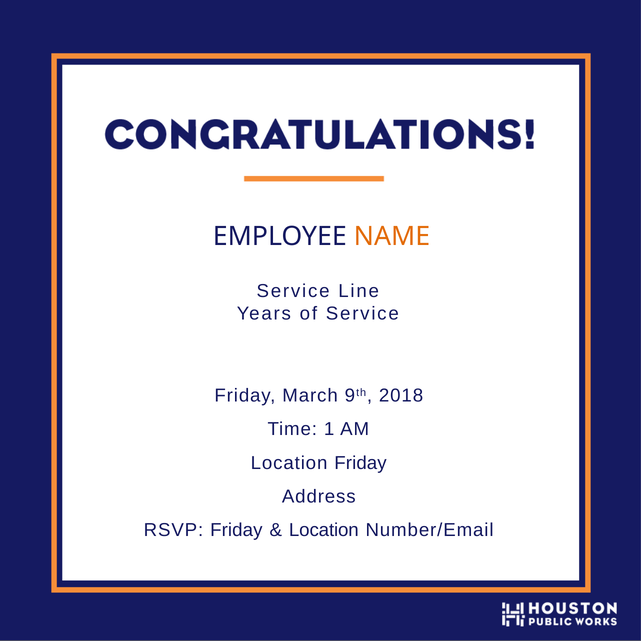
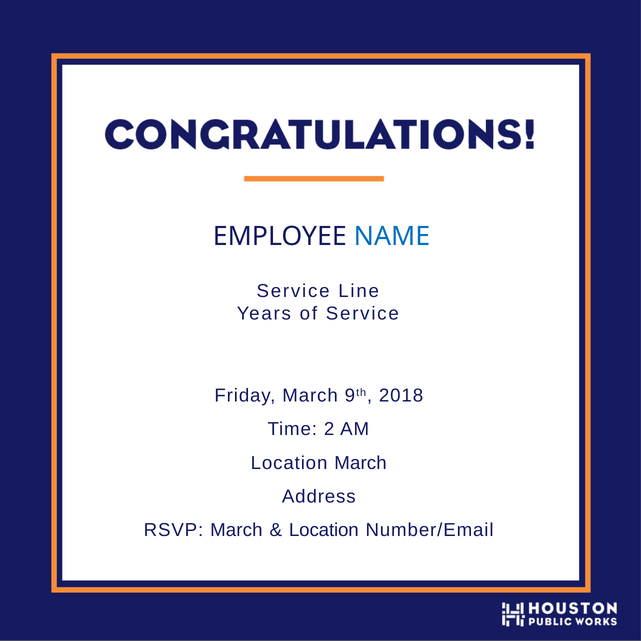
NAME colour: orange -> blue (392, 236)
1: 1 -> 2 (329, 429)
Location Friday: Friday -> March (361, 463)
RSVP Friday: Friday -> March (236, 530)
